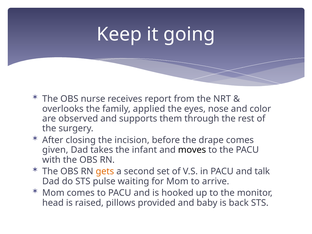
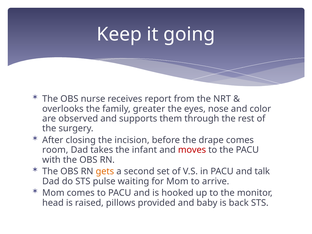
applied: applied -> greater (149, 109)
given: given -> room (55, 150)
moves colour: black -> red (192, 150)
